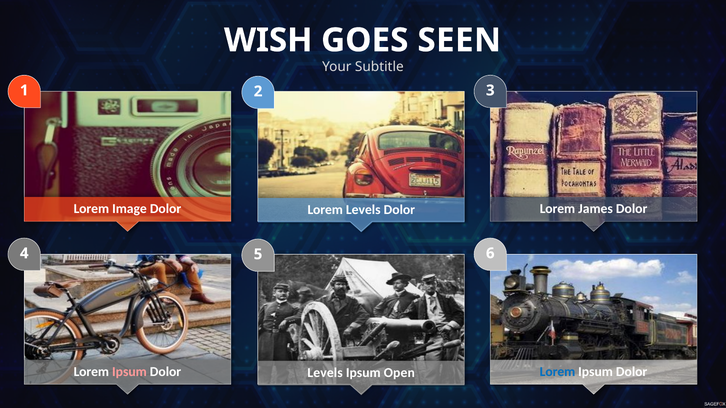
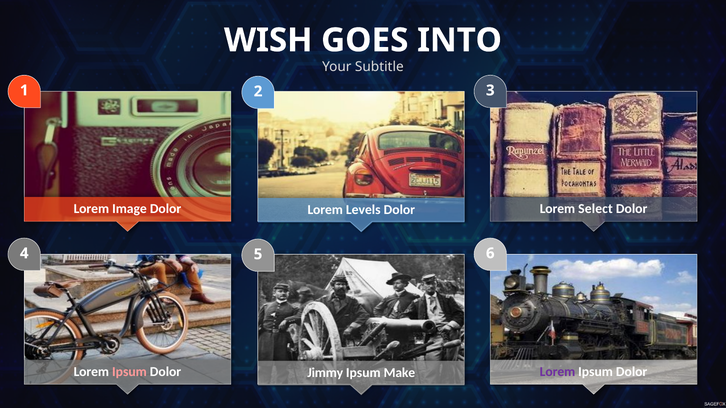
SEEN: SEEN -> INTO (459, 40)
James: James -> Select (596, 209)
Lorem colour: blue -> purple (557, 372)
Levels: Levels -> Jimmy (325, 373)
Open: Open -> Make (399, 373)
